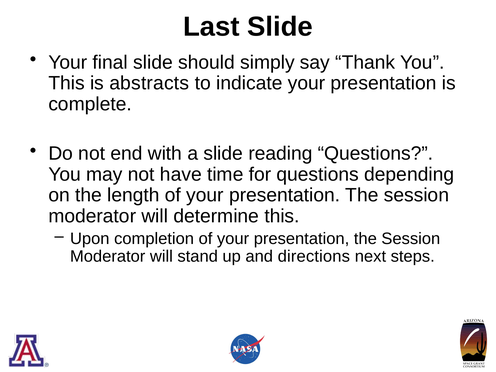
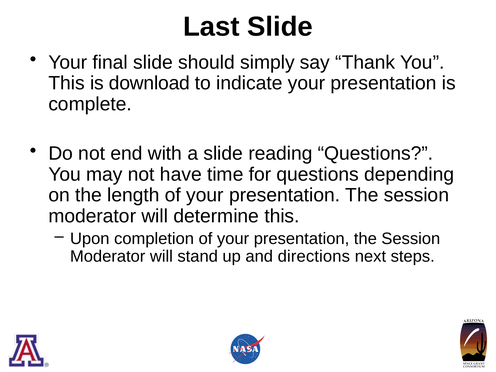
abstracts: abstracts -> download (149, 83)
